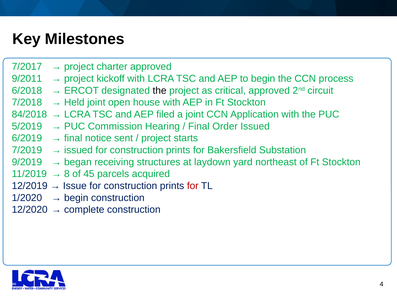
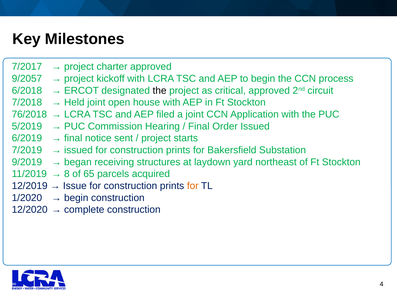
9/2011: 9/2011 -> 9/2057 (27, 79)
84/2018: 84/2018 -> 76/2018 (29, 114)
45: 45 -> 65 (89, 174)
for colour: red -> orange (193, 186)
